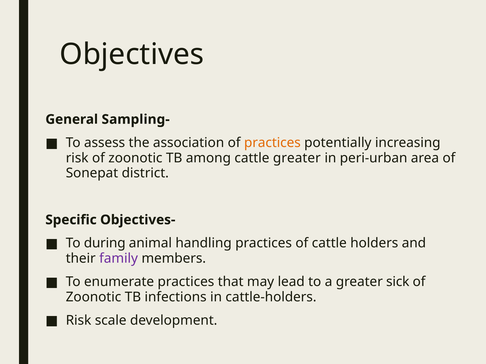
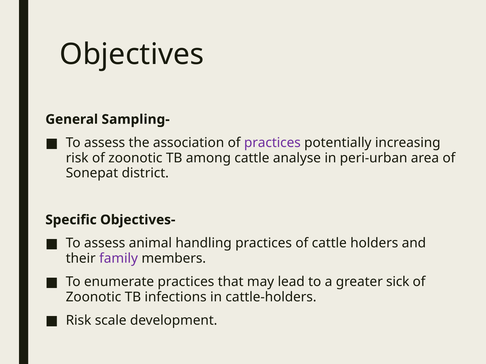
practices colour: orange -> purple (272, 143)
cattle greater: greater -> analyse (297, 158)
during: during -> assess (105, 243)
